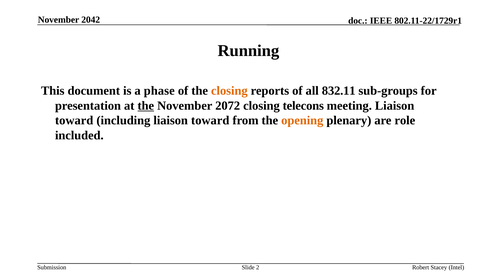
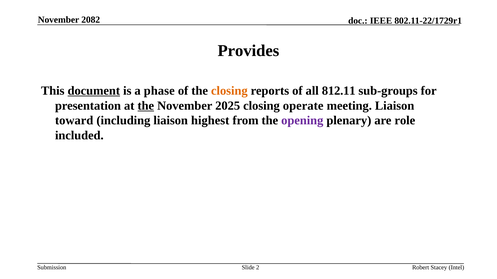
2042: 2042 -> 2082 (91, 20)
Running: Running -> Provides (248, 51)
document underline: none -> present (94, 91)
832.11: 832.11 -> 812.11 (339, 91)
2072: 2072 -> 2025 (228, 106)
telecons: telecons -> operate (303, 106)
including liaison toward: toward -> highest (210, 121)
opening colour: orange -> purple (302, 121)
